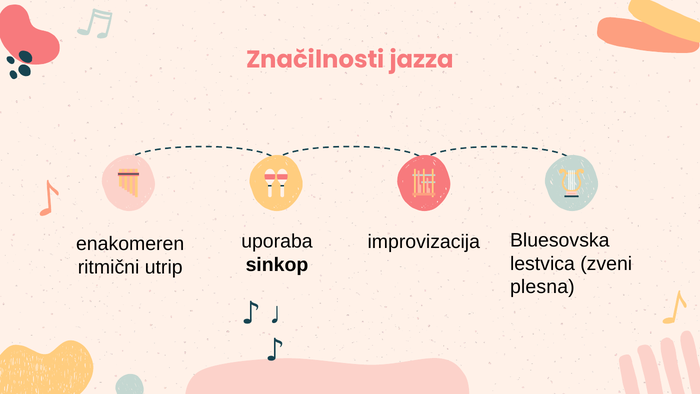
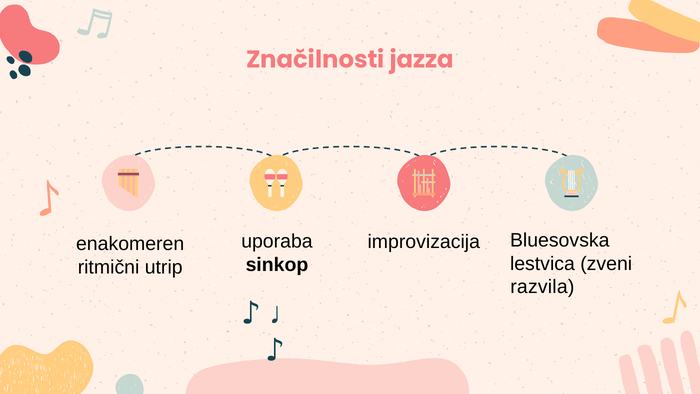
plesna: plesna -> razvila (542, 287)
